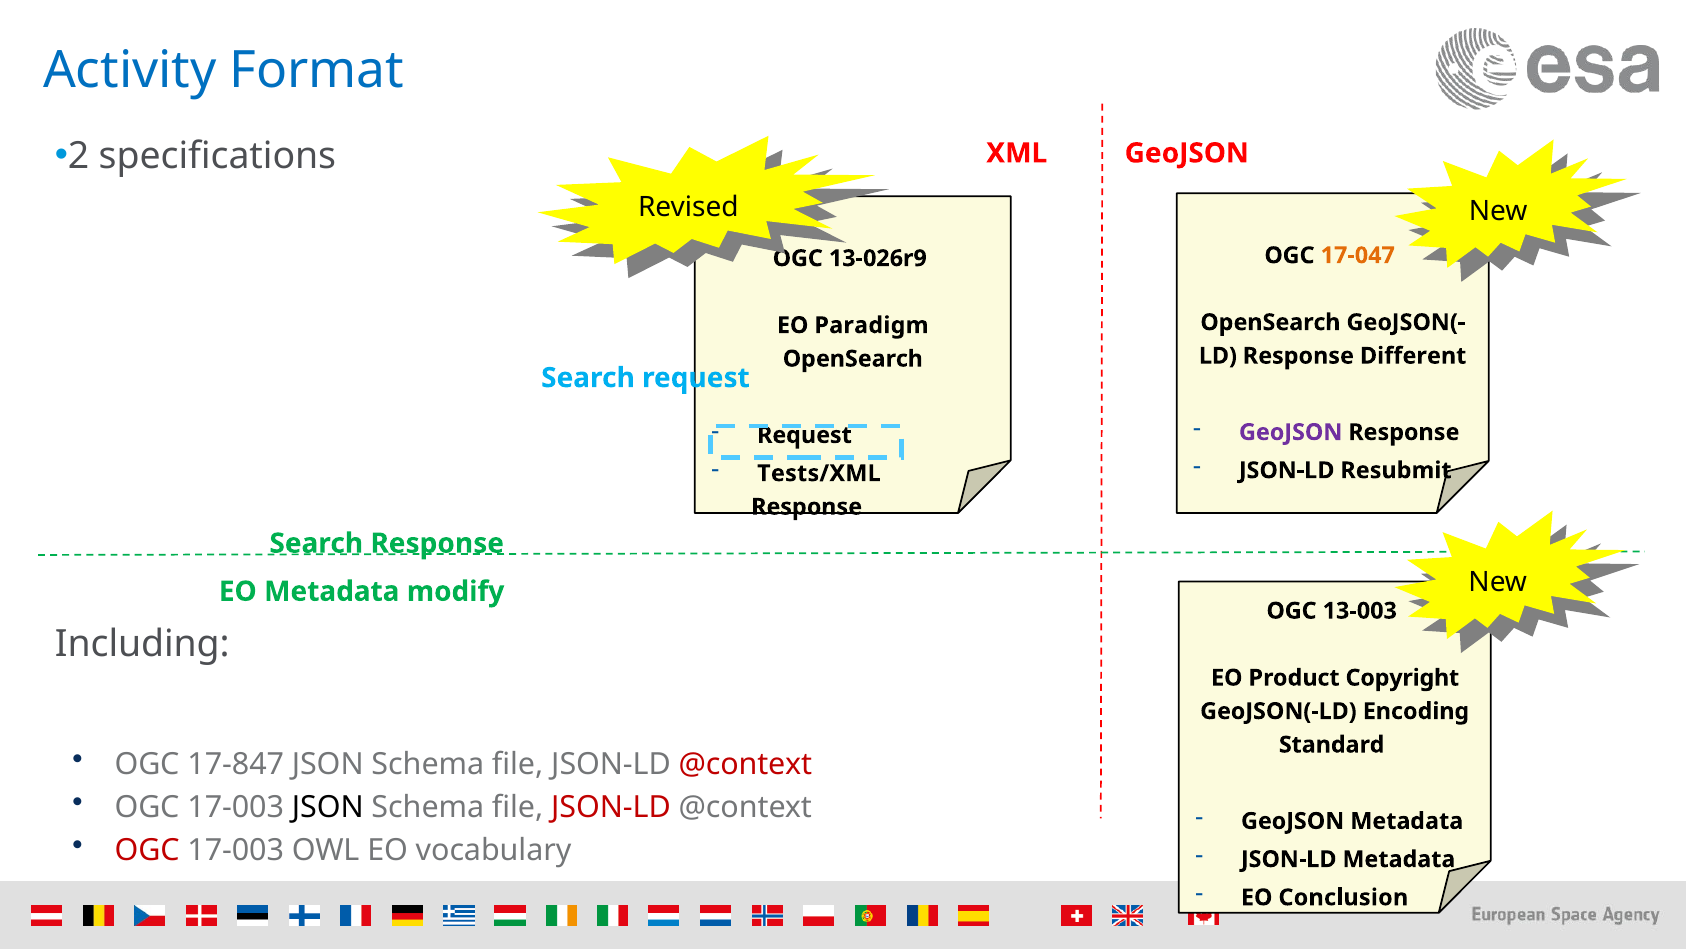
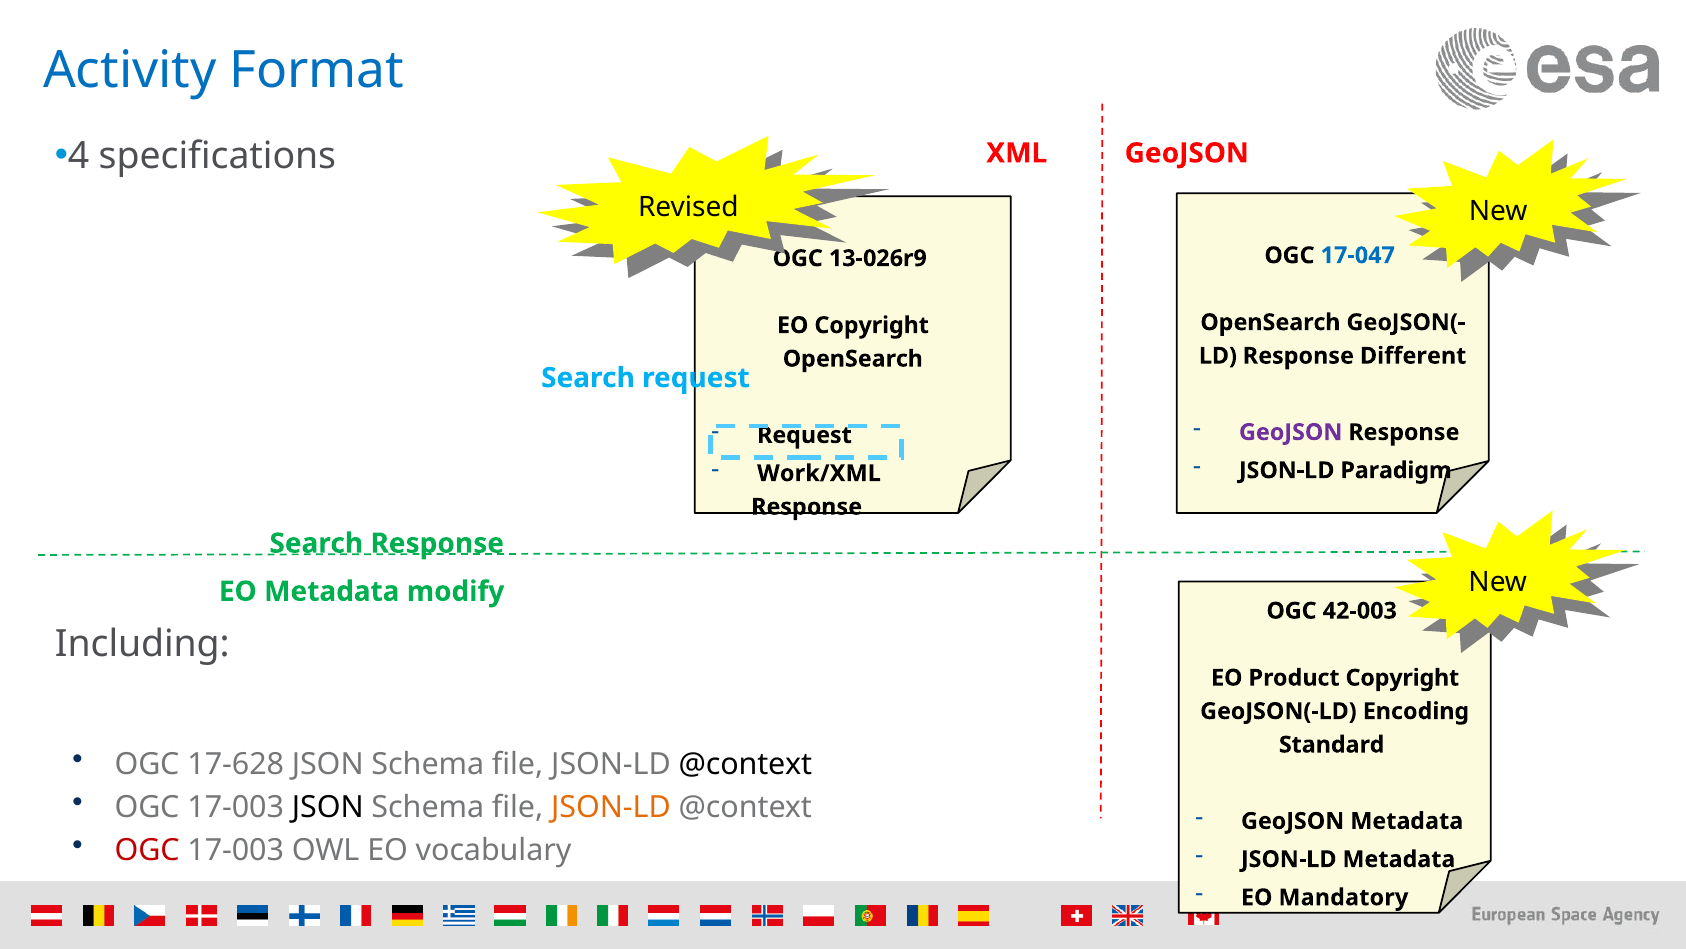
2: 2 -> 4 (78, 156)
17-047 colour: orange -> blue (1358, 255)
EO Paradigm: Paradigm -> Copyright (872, 325)
Resubmit: Resubmit -> Paradigm (1396, 470)
Tests/XML: Tests/XML -> Work/XML (819, 473)
13-003: 13-003 -> 42-003 (1360, 611)
17-847: 17-847 -> 17-628 (236, 764)
@context colour: red -> black (745, 764)
JSON-LD colour: red -> orange (611, 807)
Conclusion: Conclusion -> Mandatory (1343, 897)
